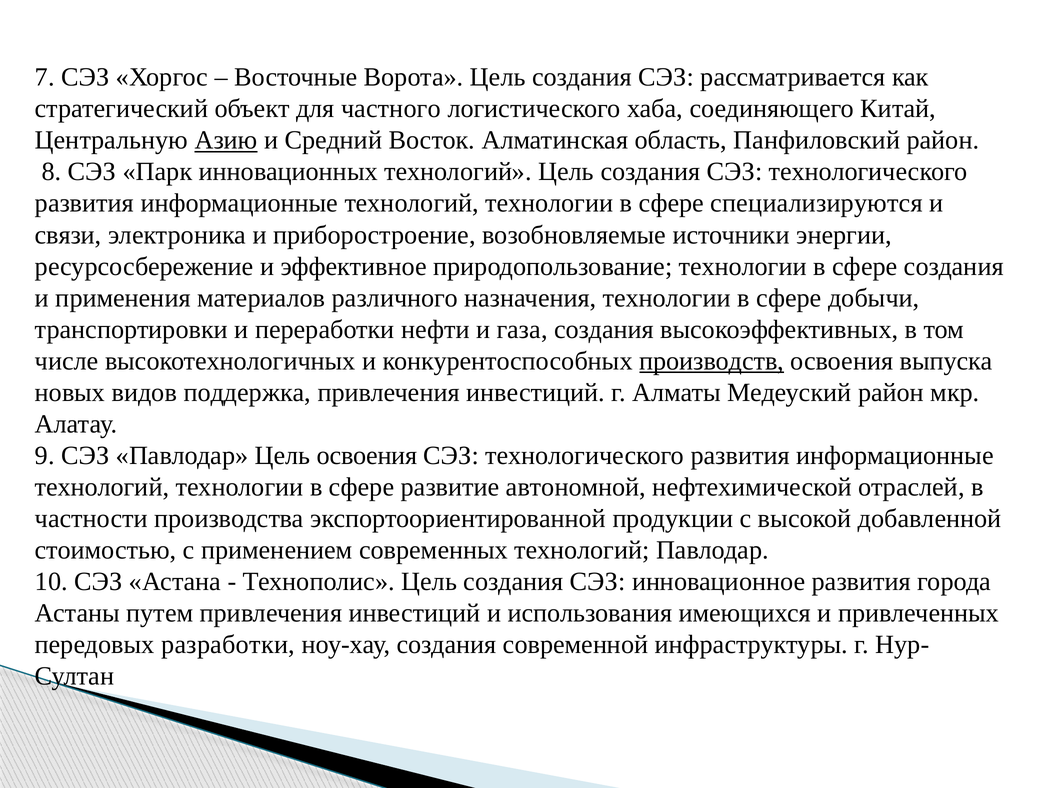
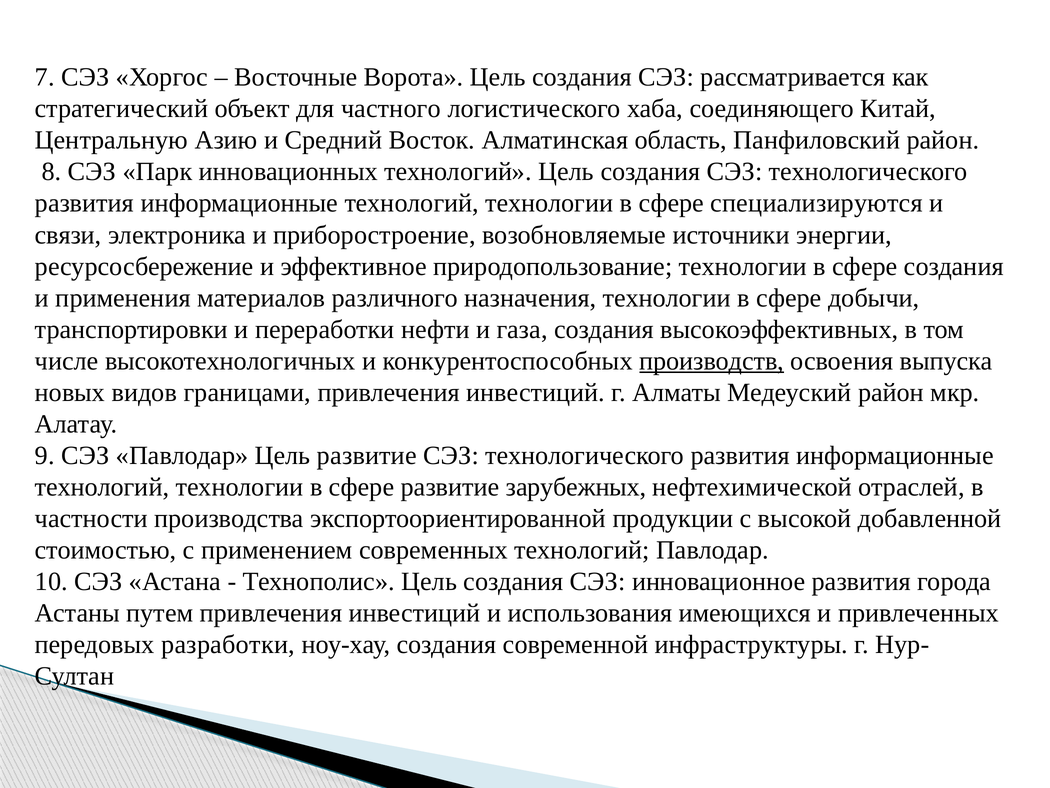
Азию underline: present -> none (226, 140)
поддержка: поддержка -> границами (247, 392)
Цель освоения: освоения -> развитие (367, 455)
автономной: автономной -> зарубежных (576, 487)
